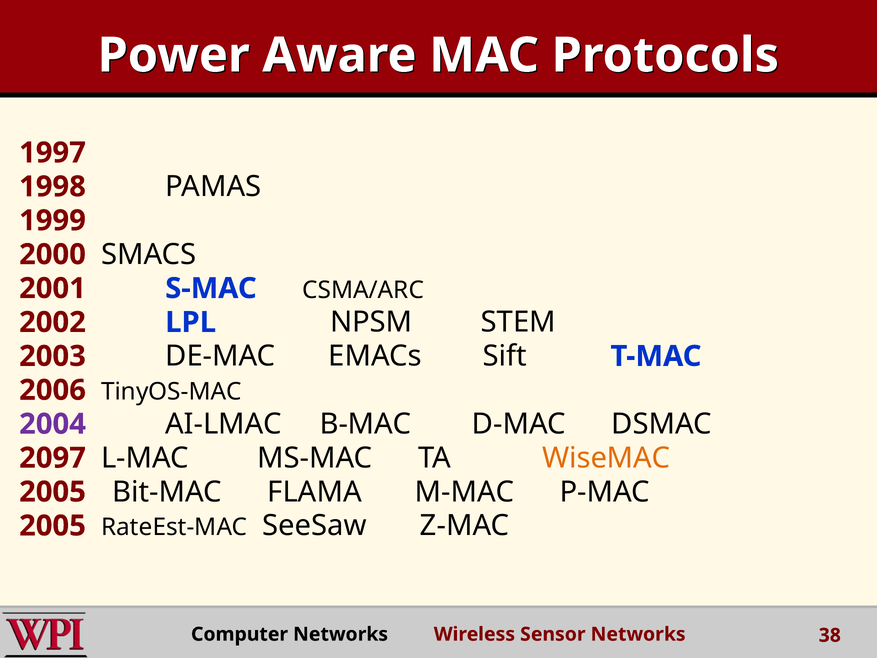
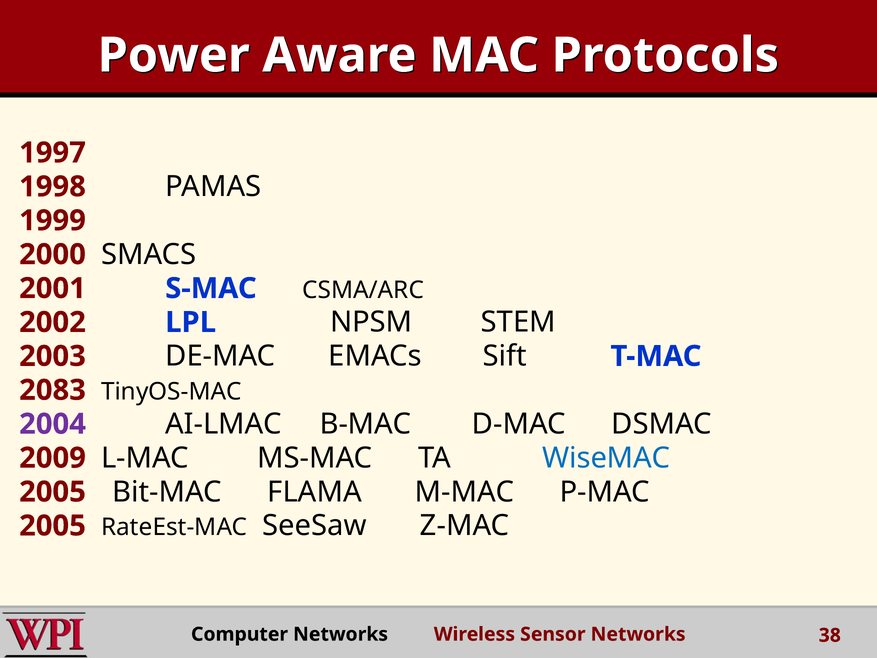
2006: 2006 -> 2083 (53, 390)
2097: 2097 -> 2009 (53, 458)
WiseMAC colour: orange -> blue (606, 458)
